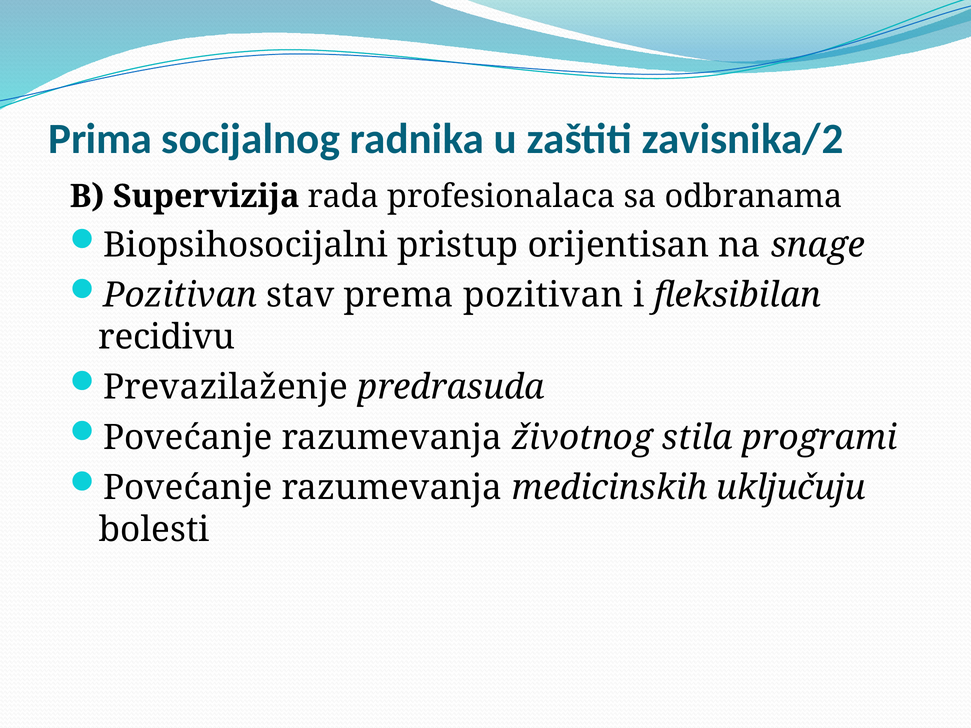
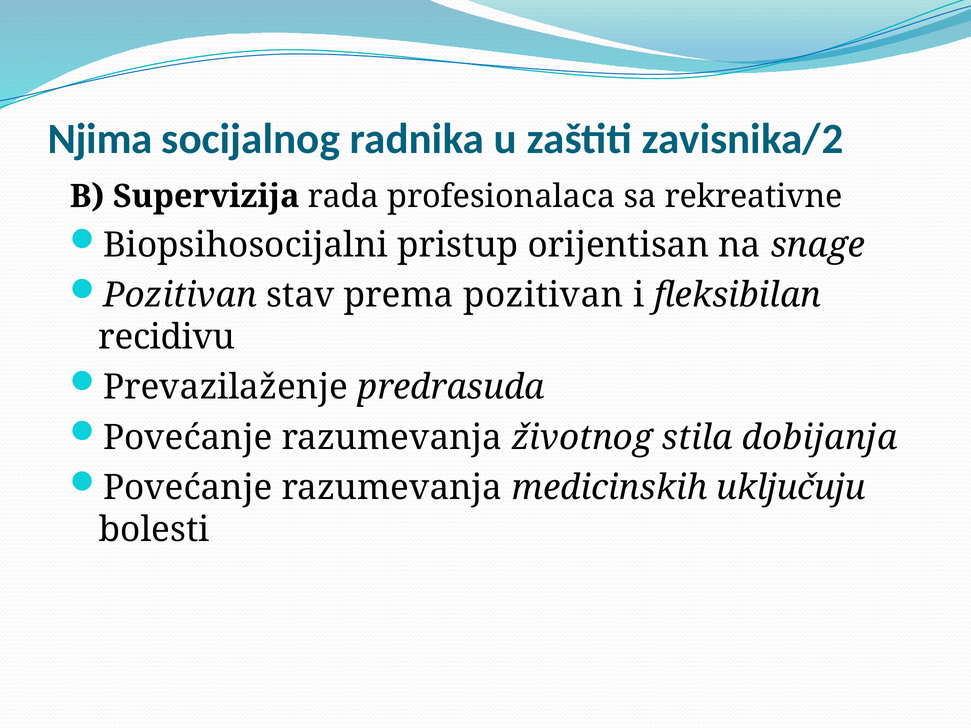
Prima: Prima -> Njima (100, 139)
odbranama: odbranama -> rekreativne (754, 196)
programi: programi -> dobijanja (820, 438)
